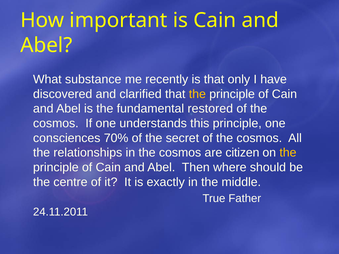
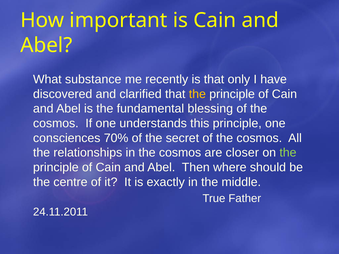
restored: restored -> blessing (210, 109)
citizen: citizen -> closer (242, 153)
the colour: yellow -> light green (288, 153)
